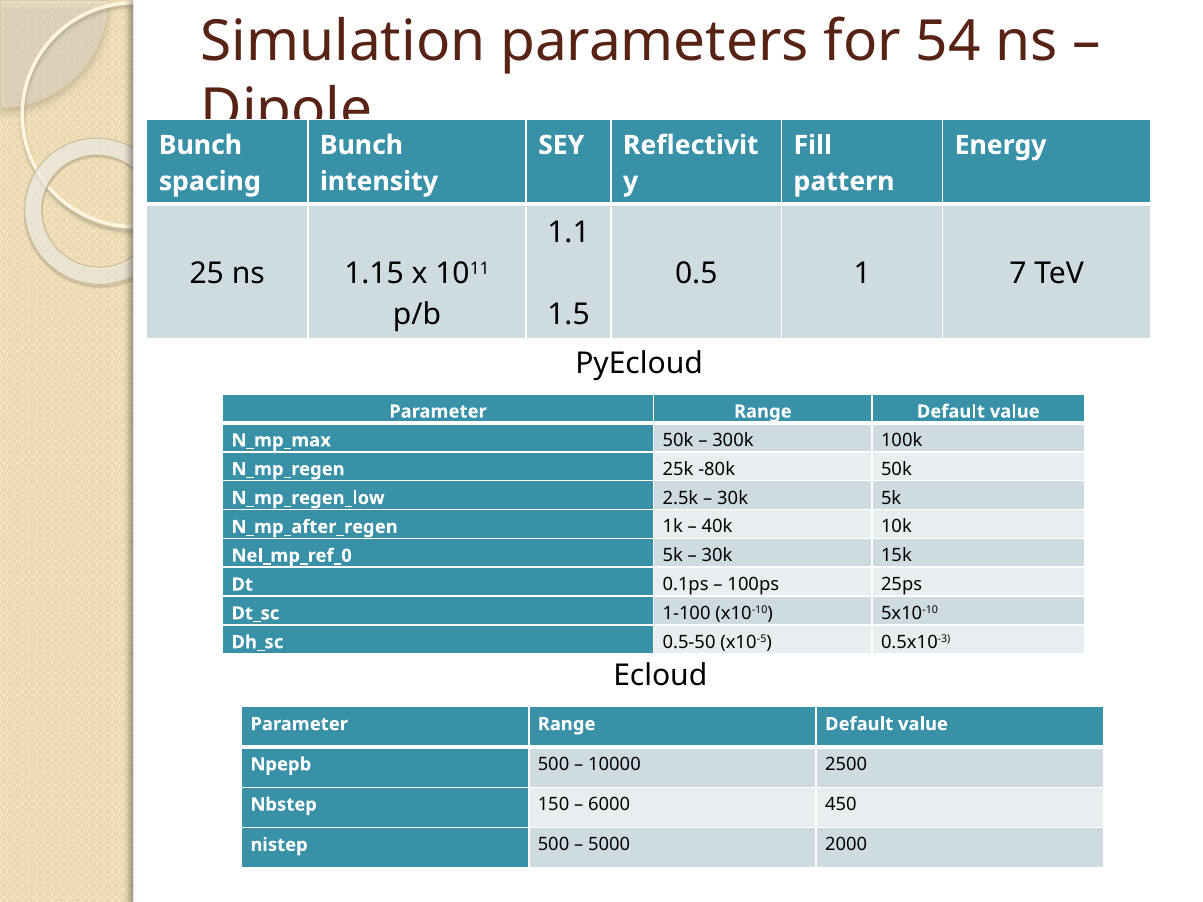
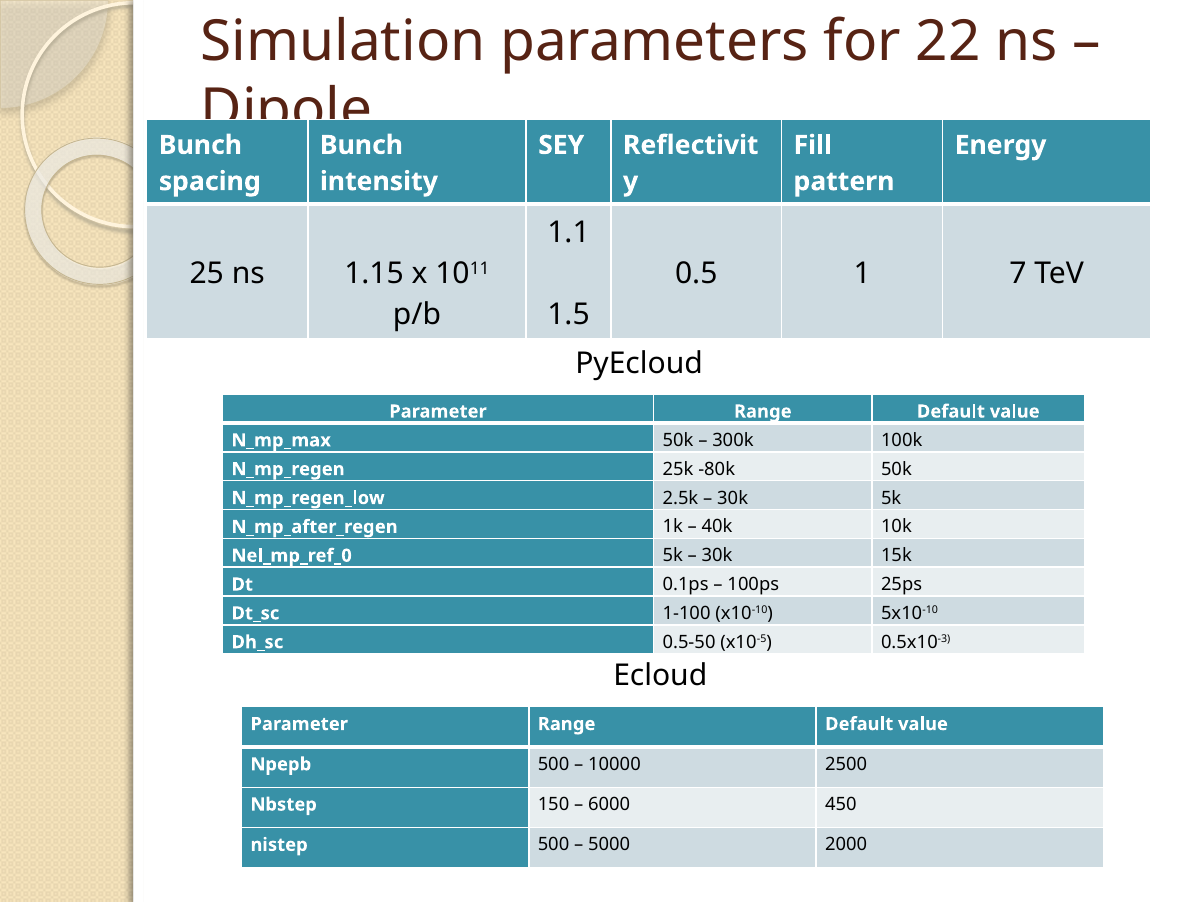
54: 54 -> 22 (948, 41)
